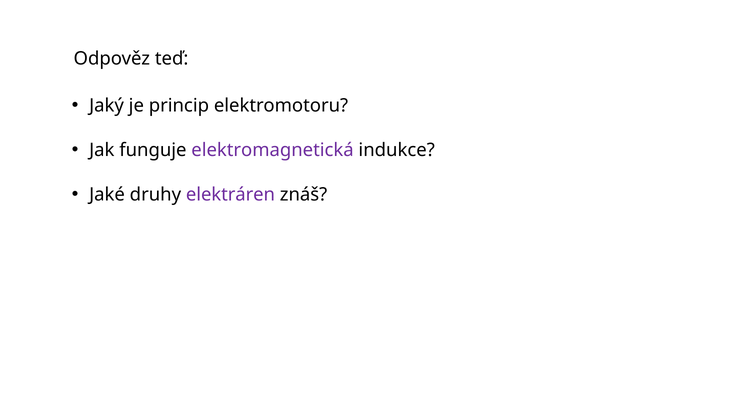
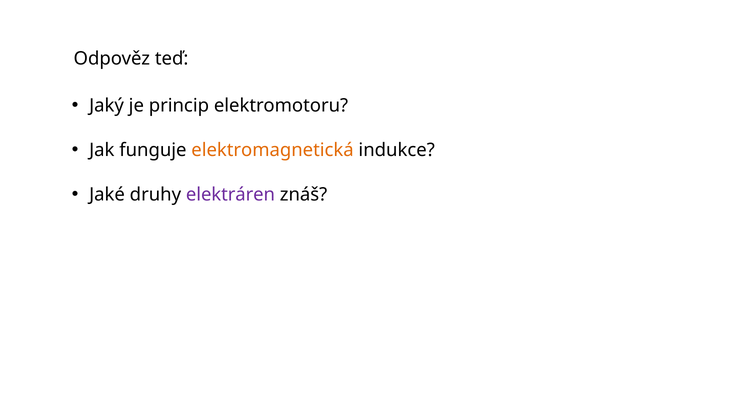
elektromagnetická colour: purple -> orange (273, 150)
